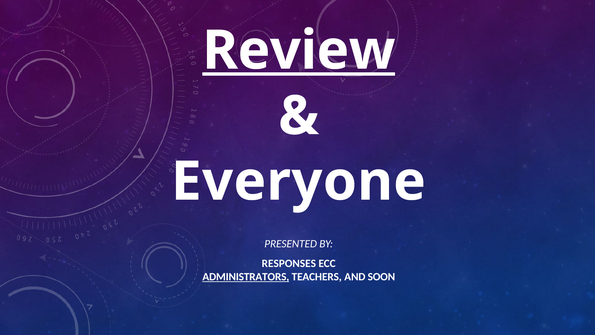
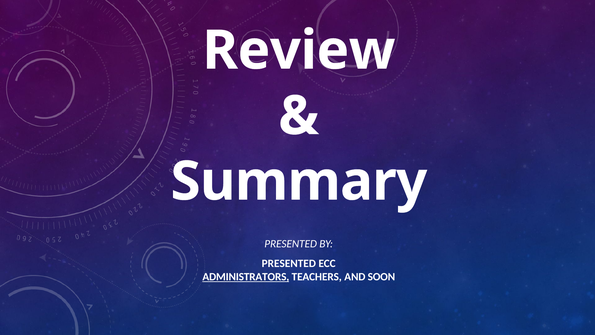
Review underline: present -> none (299, 51)
Everyone: Everyone -> Summary (299, 181)
RESPONSES: RESPONSES -> PRESENTED (289, 263)
